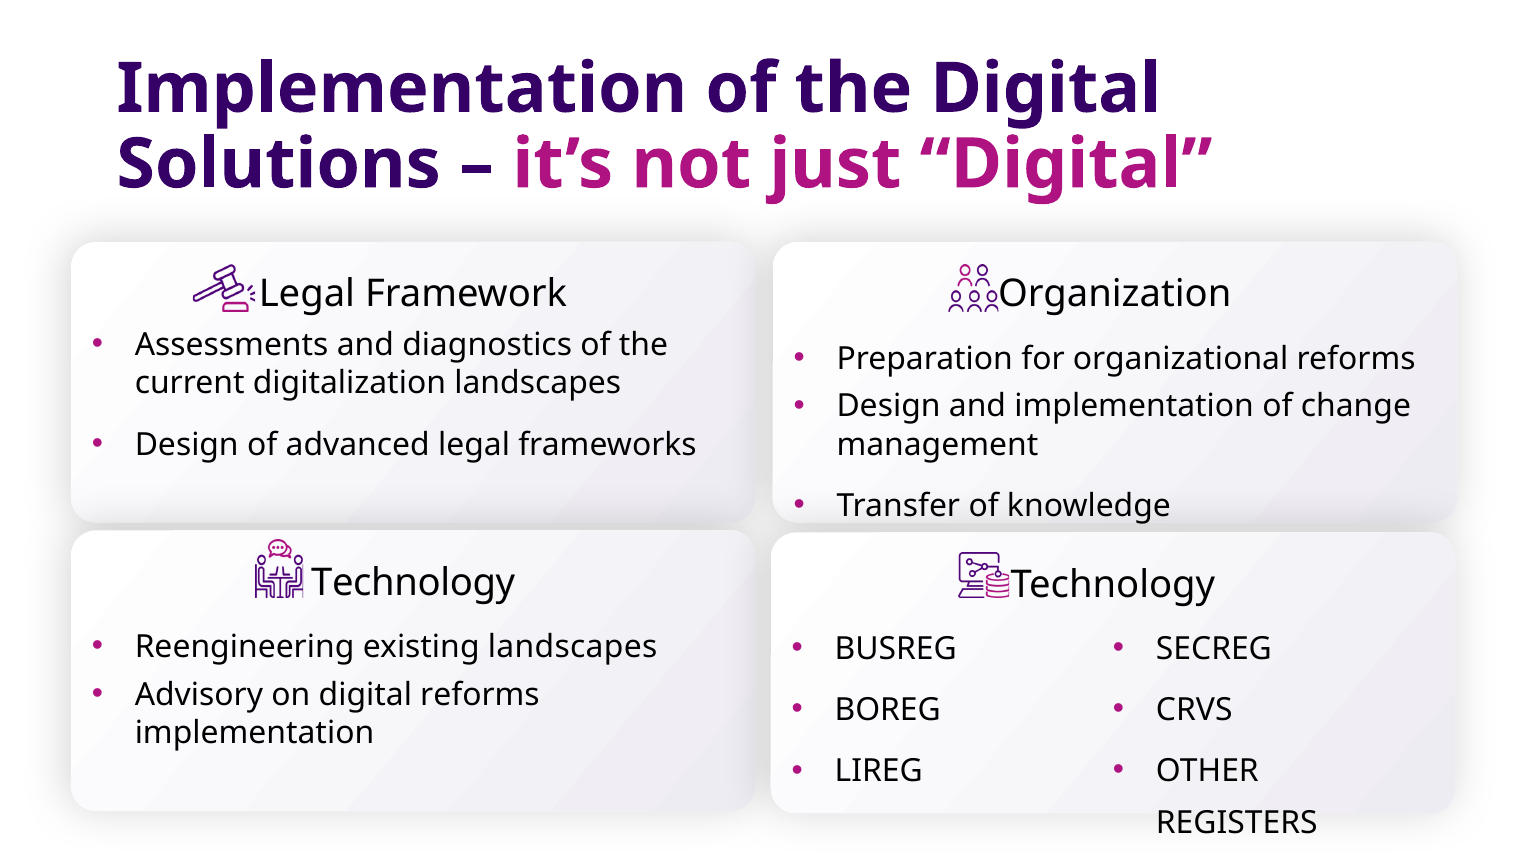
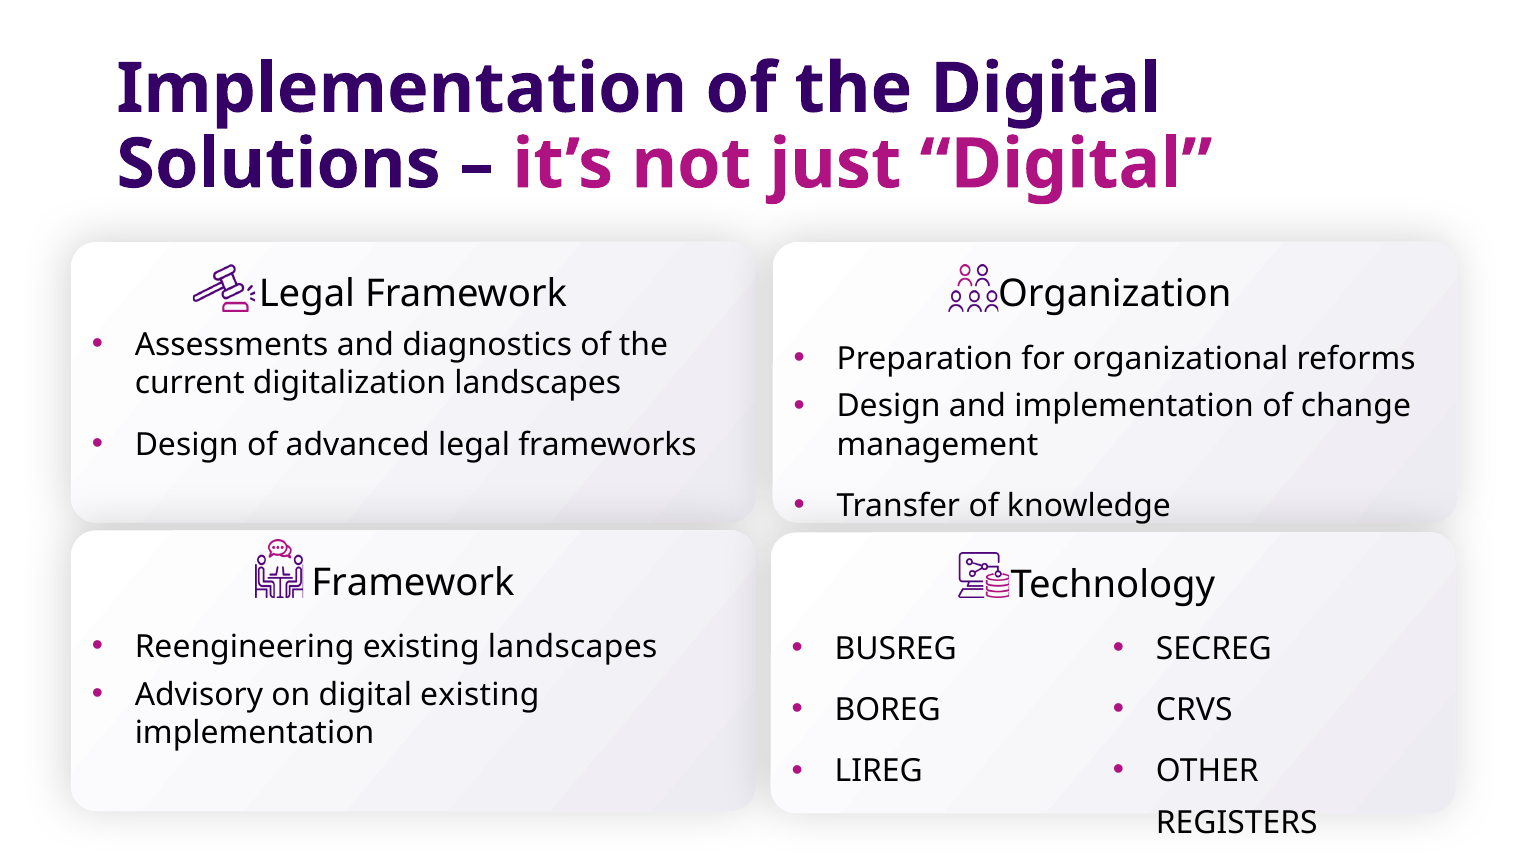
Technology: Technology -> Framework (413, 583)
digital reforms: reforms -> existing (480, 695)
